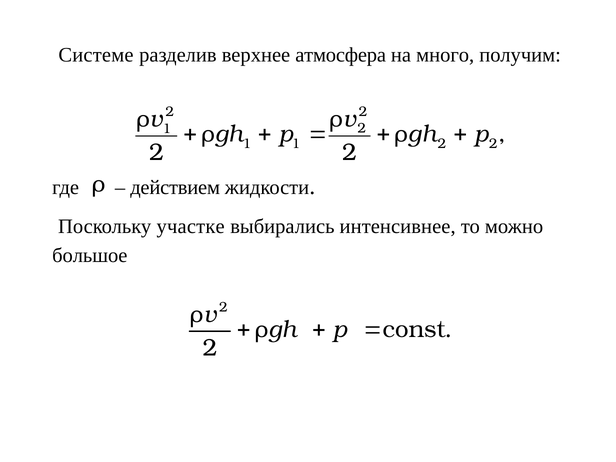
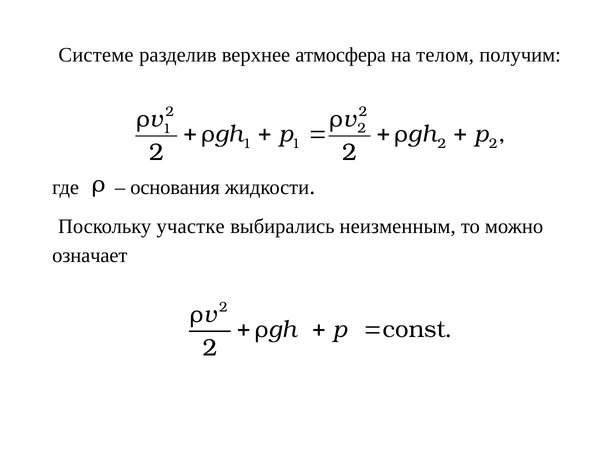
много: много -> телом (445, 55)
действием: действием -> основания (175, 188)
интенсивнее: интенсивнее -> неизменным (398, 226)
большое: большое -> означает (90, 255)
